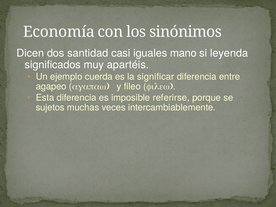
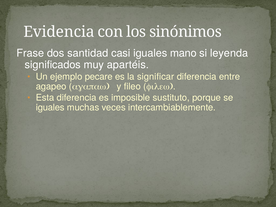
Economía: Economía -> Evidencia (59, 32)
Dicen: Dicen -> Frase (30, 53)
cuerda: cuerda -> pecare (99, 77)
referirse: referirse -> sustituto (171, 98)
sujetos: sujetos -> iguales (50, 108)
